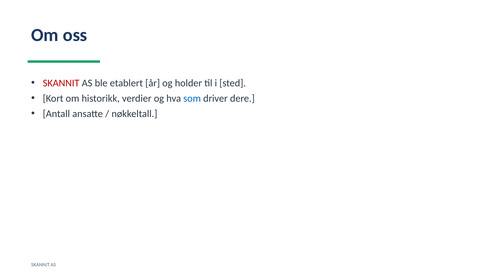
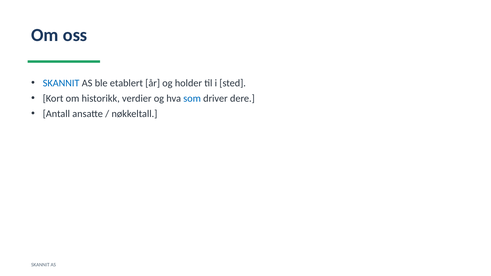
SKANNIT colour: red -> blue (61, 83)
